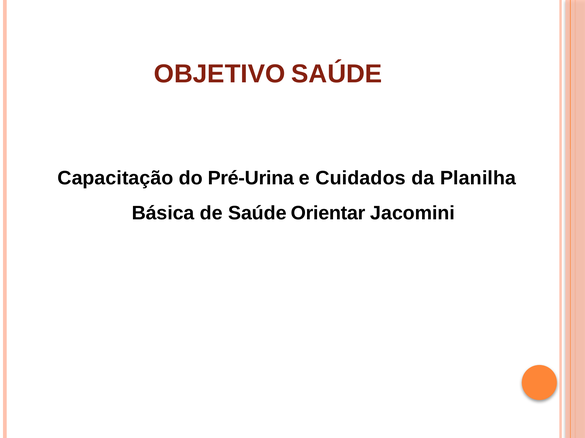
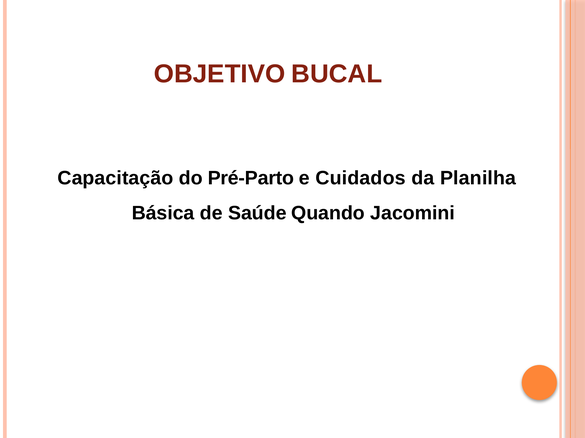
OBJETIVO SAÚDE: SAÚDE -> BUCAL (337, 74)
Pré-Urina: Pré-Urina -> Pré-Parto (251, 178)
Orientar: Orientar -> Quando (328, 214)
